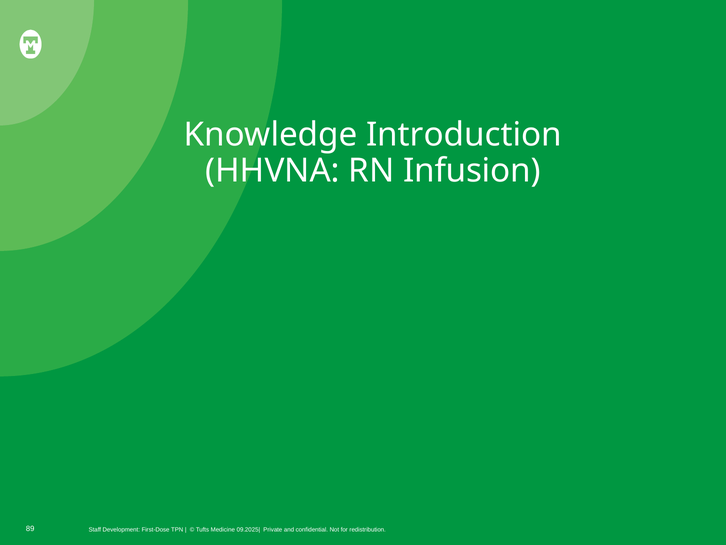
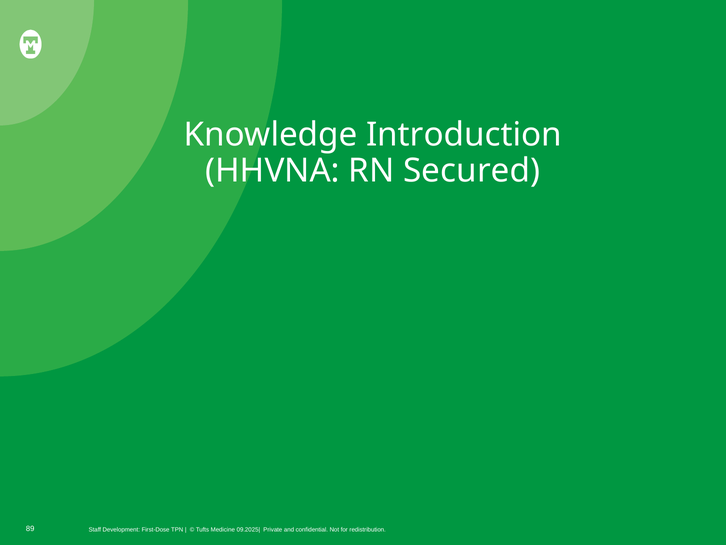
Infusion: Infusion -> Secured (472, 171)
